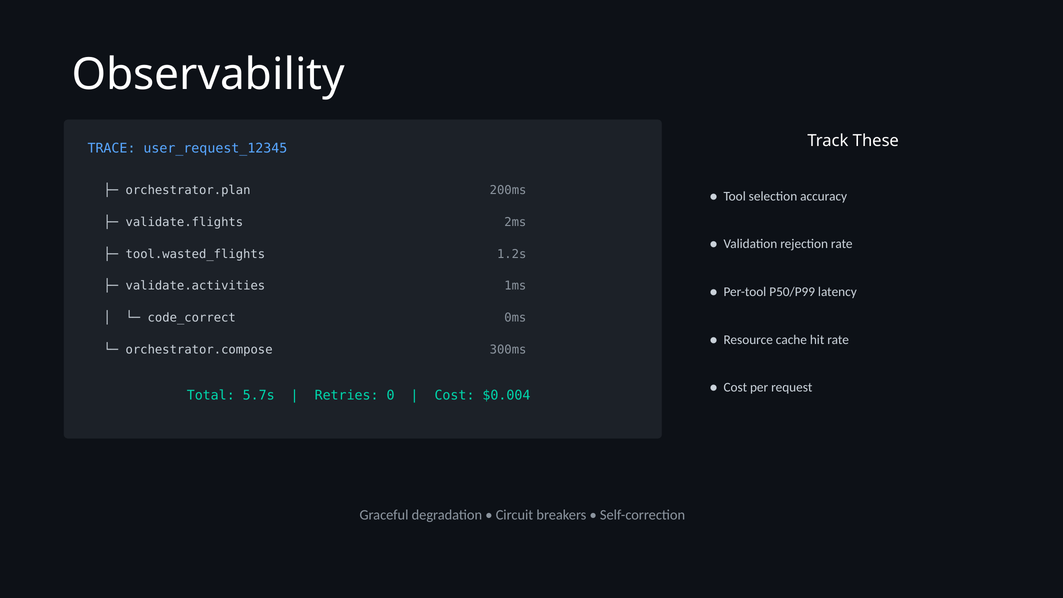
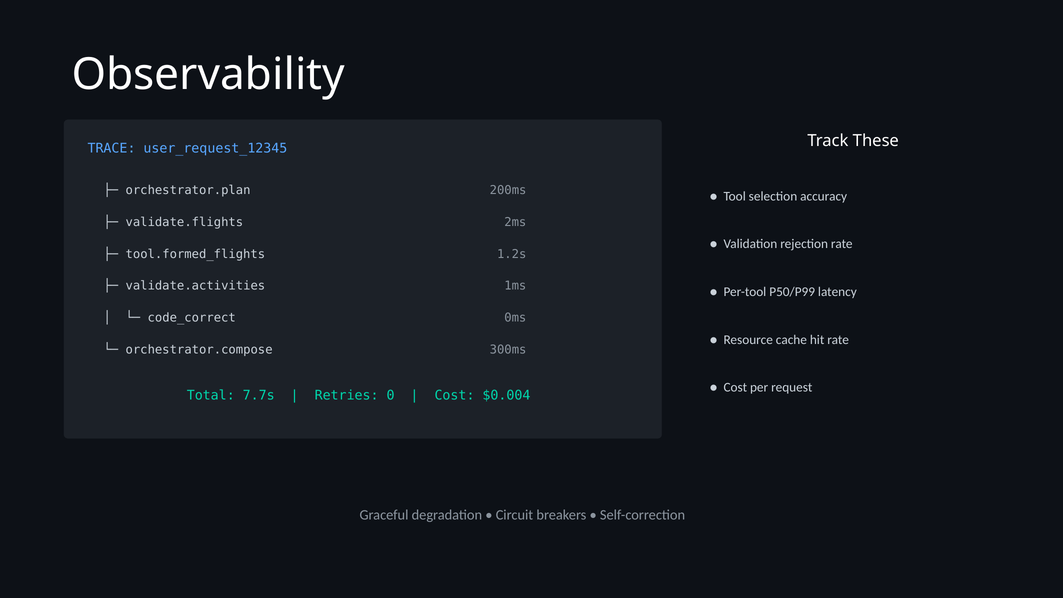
tool.wasted_flights: tool.wasted_flights -> tool.formed_flights (195, 254)
5.7s: 5.7s -> 7.7s (259, 396)
